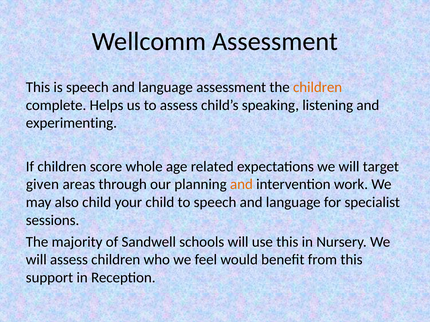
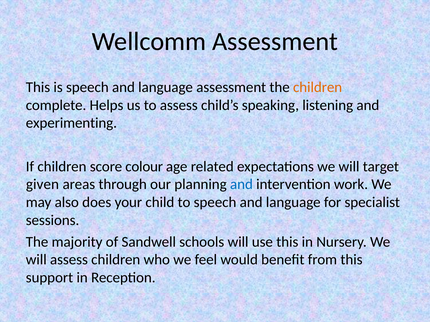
whole: whole -> colour (144, 167)
and colour: orange -> blue (241, 185)
also child: child -> does (97, 203)
